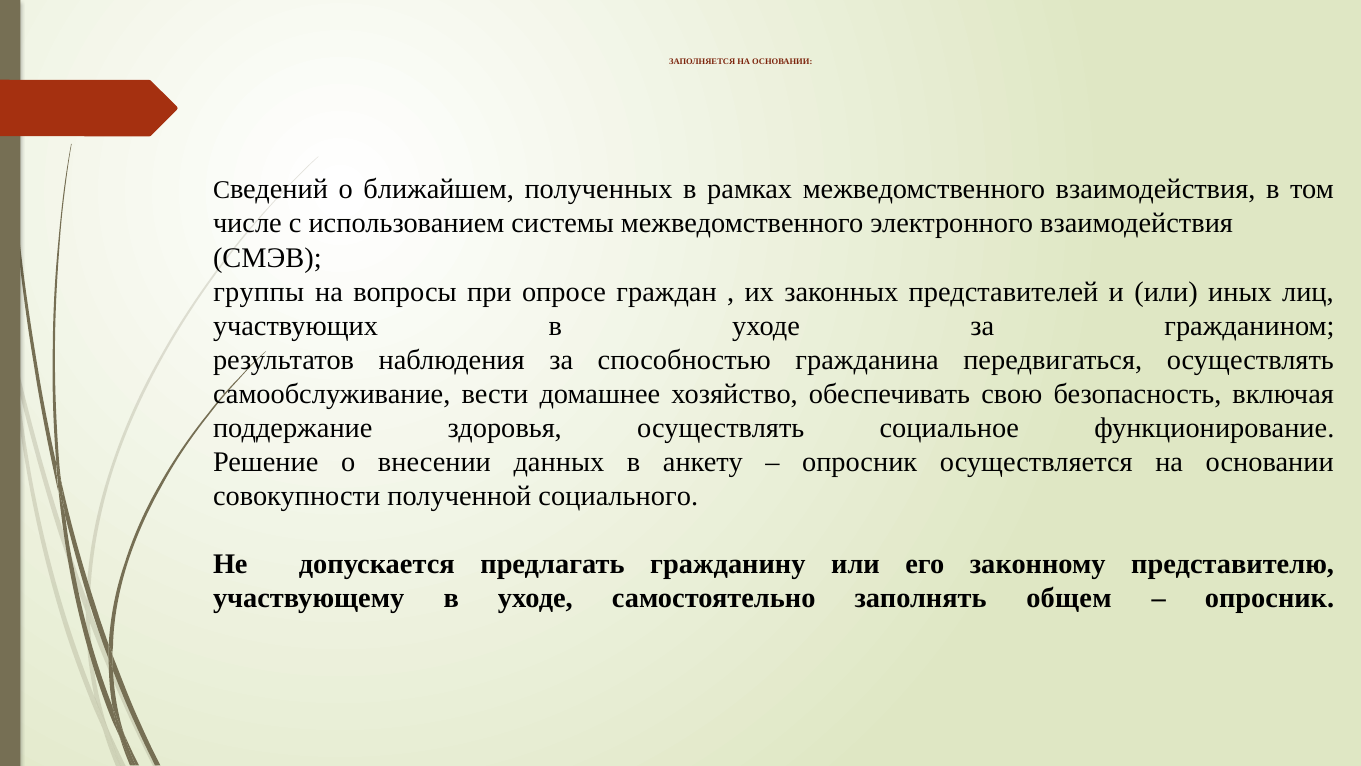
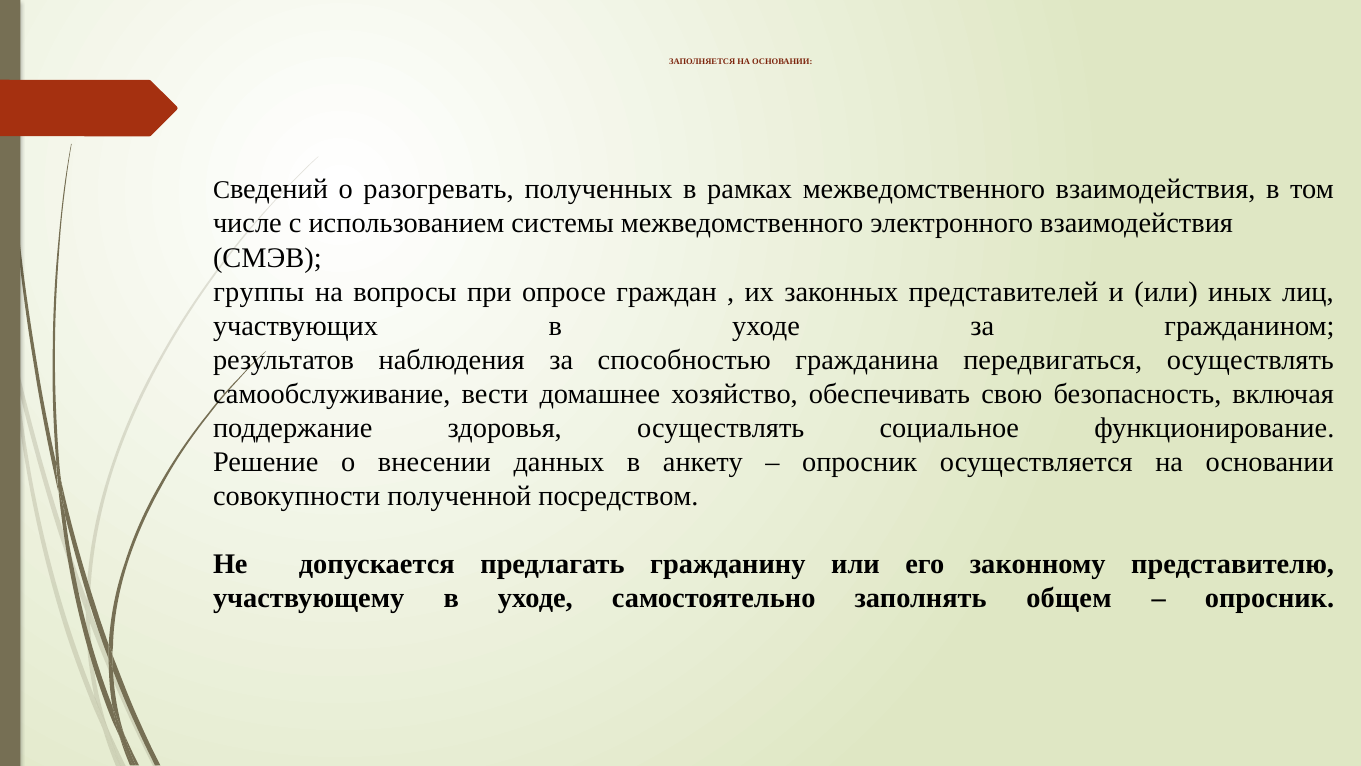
ближайшем: ближайшем -> разогревать (439, 189)
социального: социального -> посредством (618, 496)
